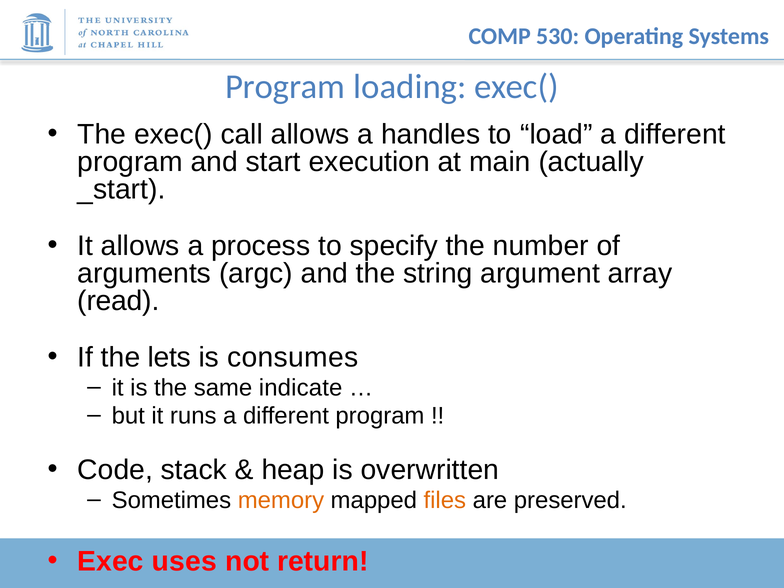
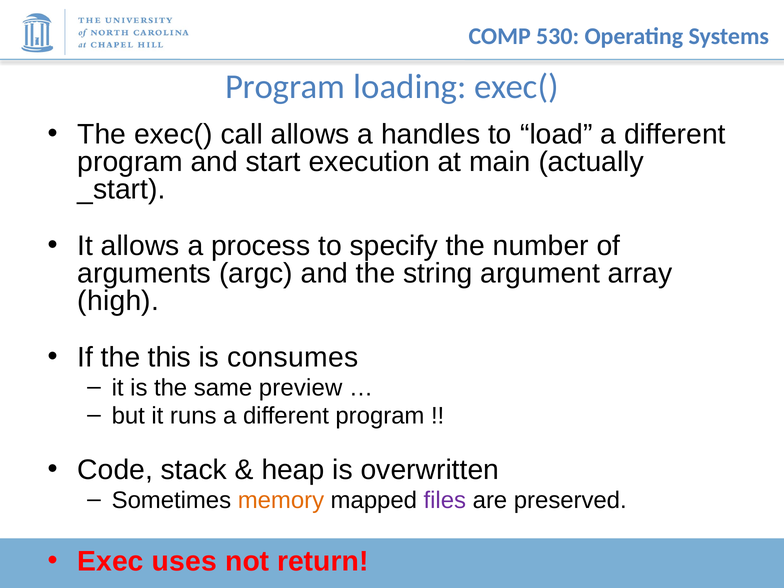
read: read -> high (118, 301)
lets: lets -> this (170, 357)
indicate: indicate -> preview (301, 388)
files colour: orange -> purple (445, 500)
